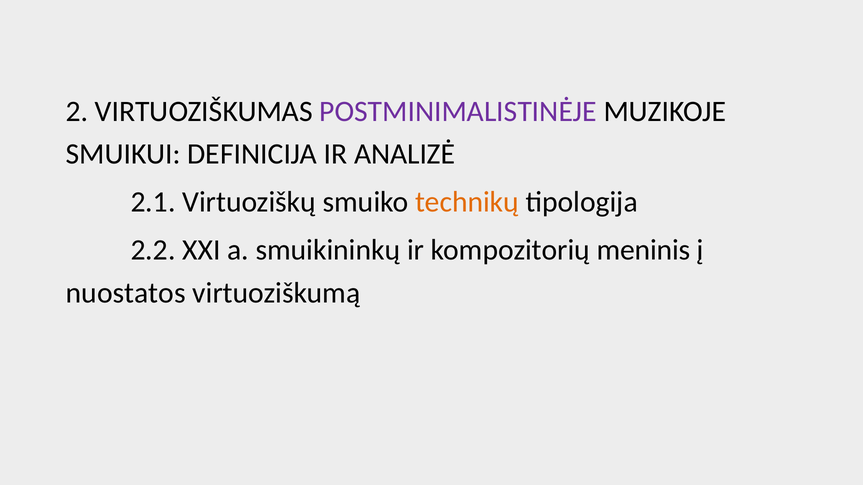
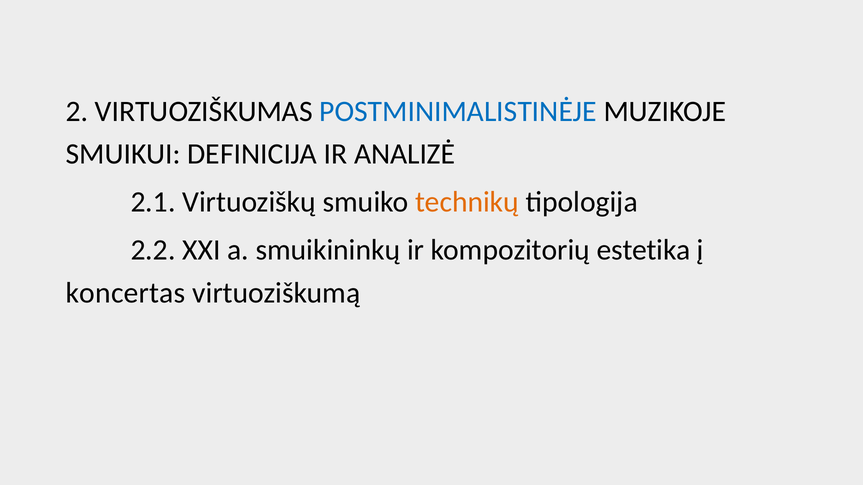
POSTMINIMALISTINĖJE colour: purple -> blue (458, 112)
meninis: meninis -> estetika (644, 250)
nuostatos: nuostatos -> koncertas (126, 293)
